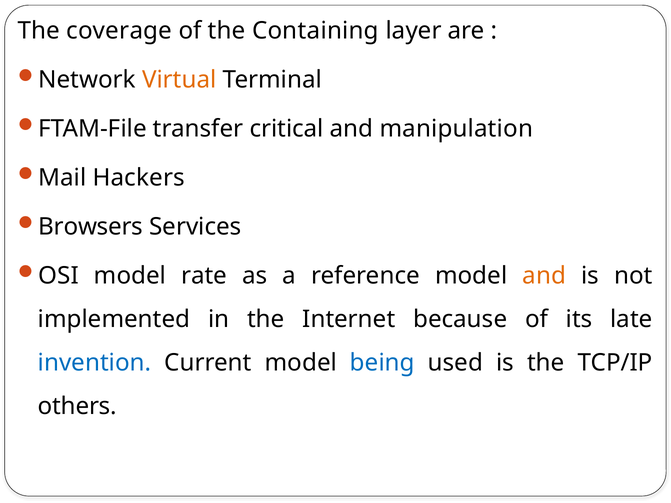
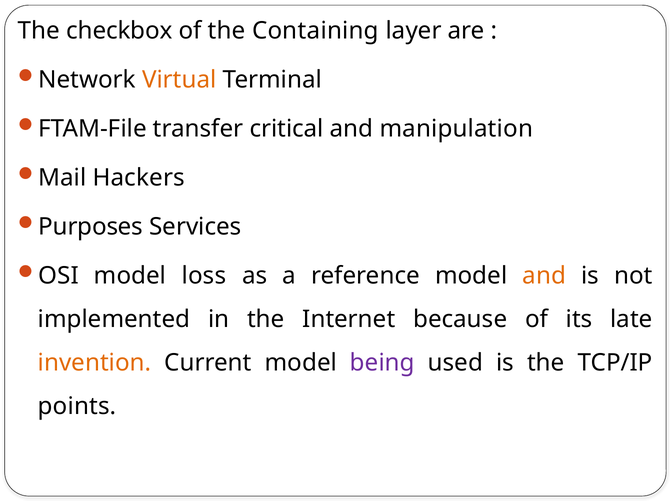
coverage: coverage -> checkbox (119, 31)
Browsers: Browsers -> Purposes (91, 227)
rate: rate -> loss (204, 276)
invention colour: blue -> orange (95, 363)
being colour: blue -> purple (382, 363)
others: others -> points (77, 406)
